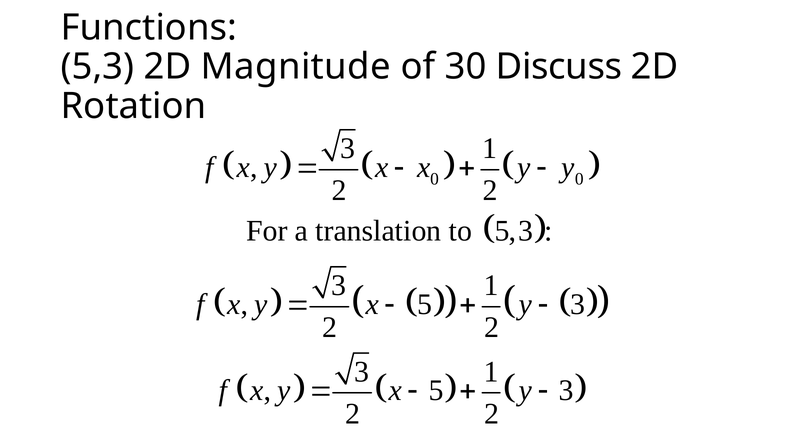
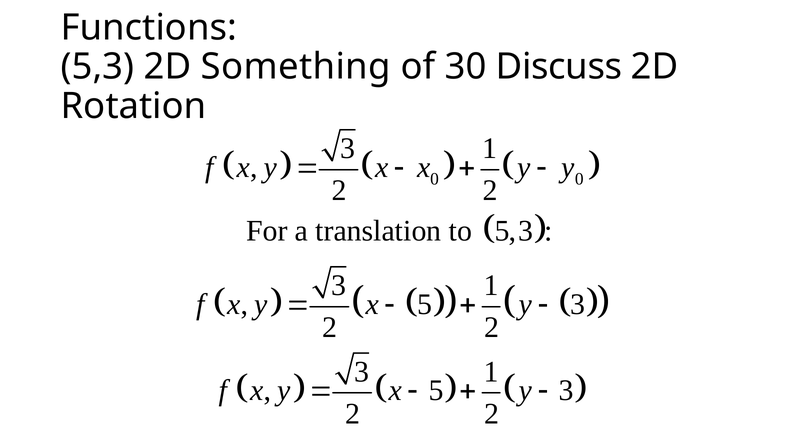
Magnitude: Magnitude -> Something (296, 67)
